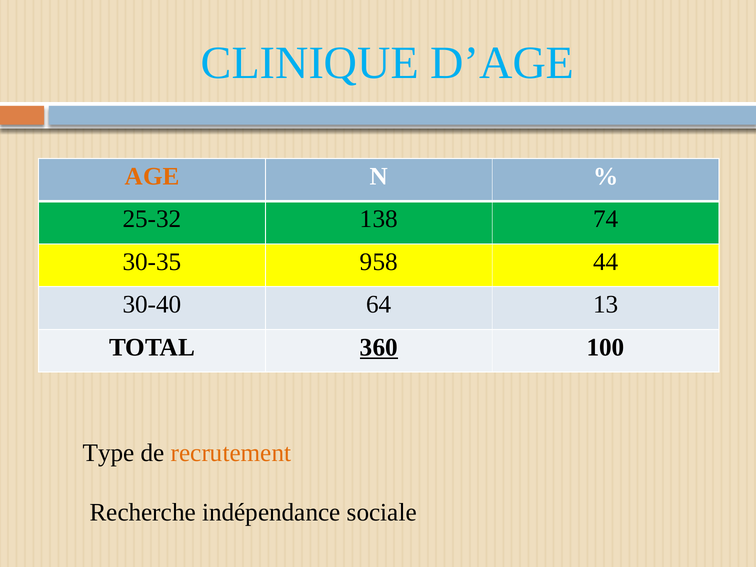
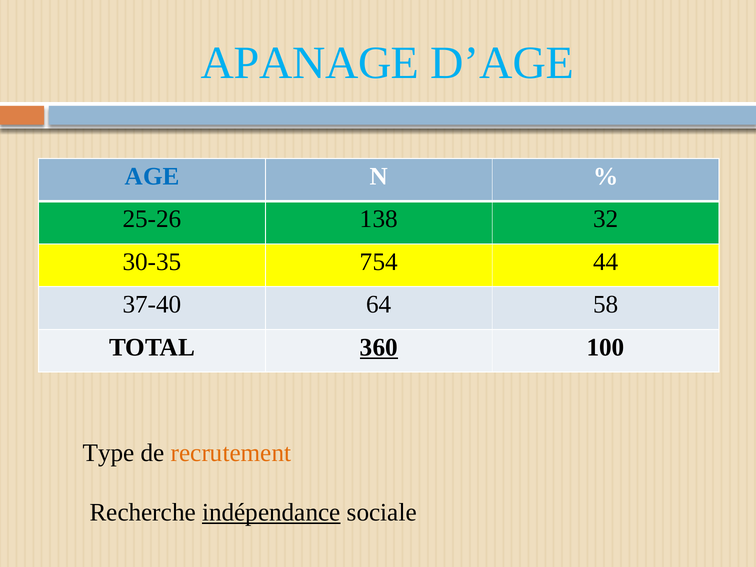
CLINIQUE: CLINIQUE -> APANAGE (310, 63)
AGE colour: orange -> blue (152, 176)
25-32: 25-32 -> 25-26 (152, 219)
74: 74 -> 32 (606, 219)
958: 958 -> 754 (379, 262)
30-40: 30-40 -> 37-40 (152, 305)
13: 13 -> 58 (606, 305)
indépendance underline: none -> present (271, 512)
